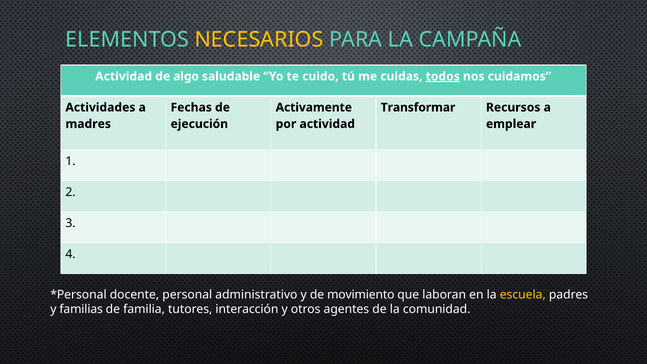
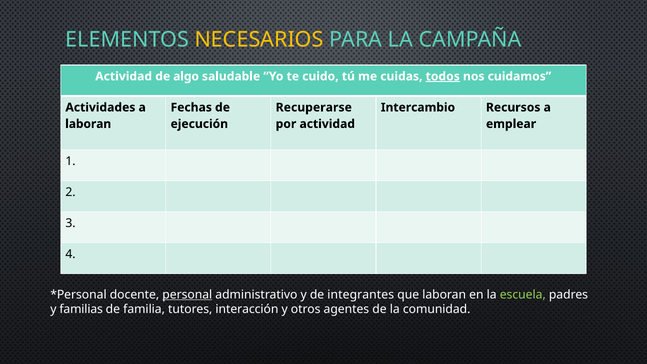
Activamente: Activamente -> Recuperarse (314, 107)
Transformar: Transformar -> Intercambio (418, 107)
madres: madres -> laboran (88, 124)
personal underline: none -> present (187, 294)
movimiento: movimiento -> integrantes (361, 294)
escuela colour: yellow -> light green (523, 294)
